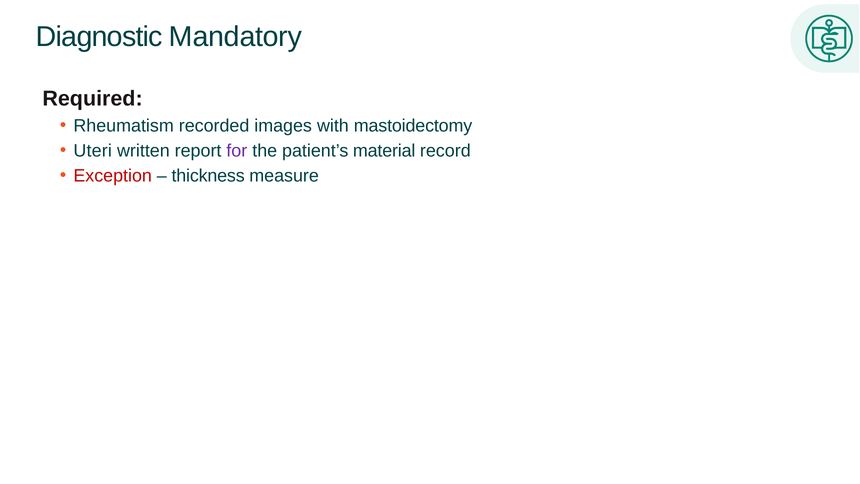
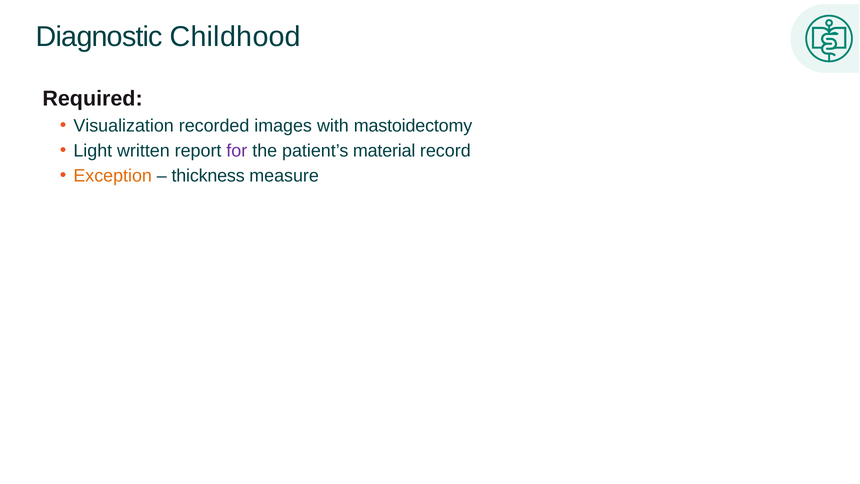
Mandatory: Mandatory -> Childhood (235, 37)
Rheumatism: Rheumatism -> Visualization (124, 126)
Uteri: Uteri -> Light (93, 151)
Exception colour: red -> orange (113, 176)
